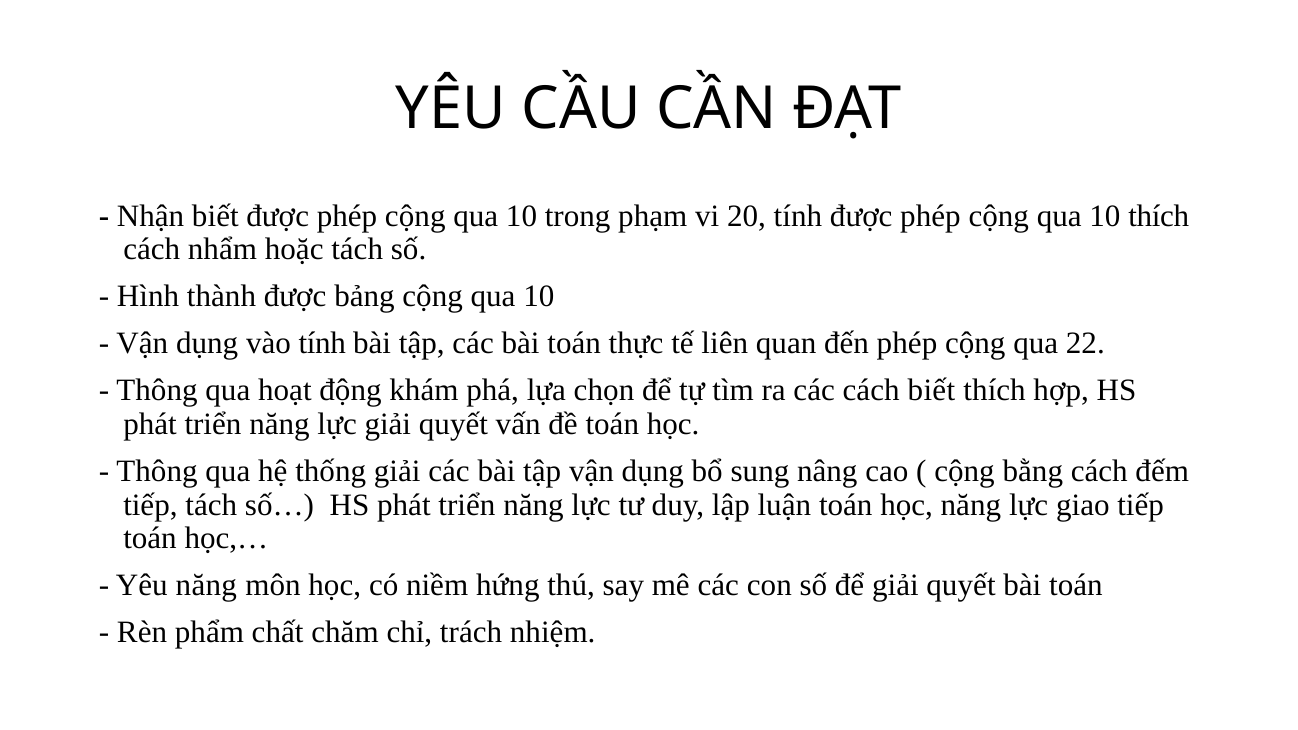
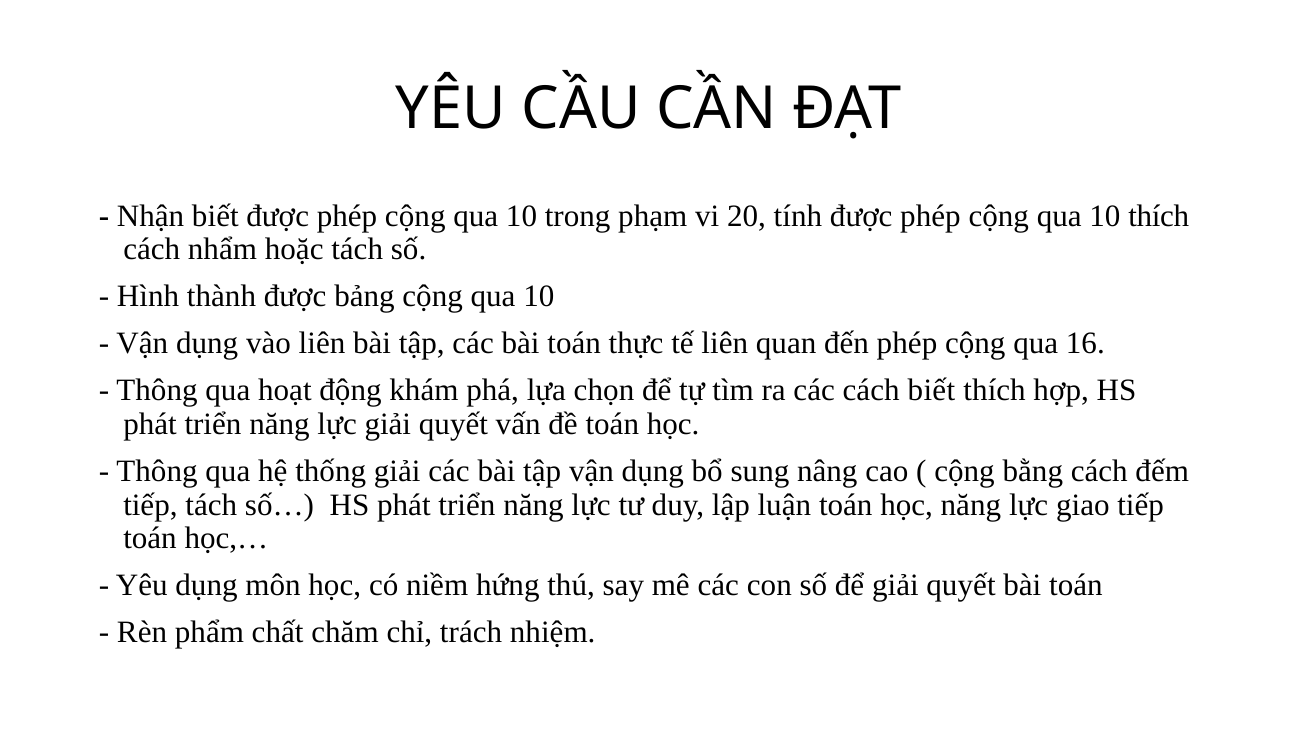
vào tính: tính -> liên (322, 344)
22: 22 -> 16 (1085, 344)
Yêu năng: năng -> dụng (207, 586)
